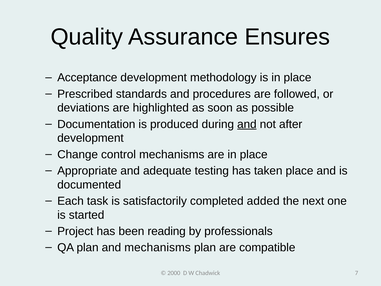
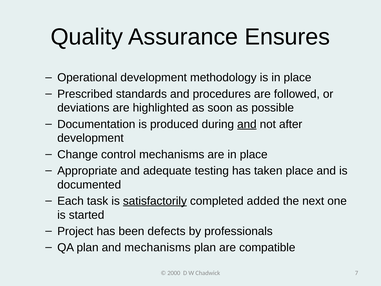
Acceptance: Acceptance -> Operational (87, 78)
satisfactorily underline: none -> present (155, 201)
reading: reading -> defects (167, 231)
